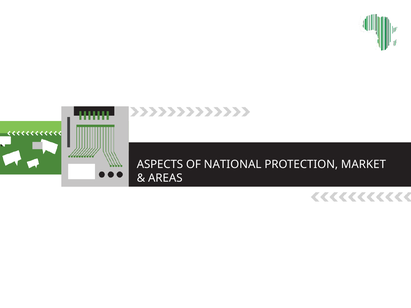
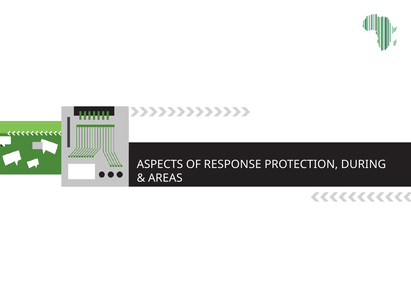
NATIONAL: NATIONAL -> RESPONSE (233, 165)
MARKET: MARKET -> DURING (363, 165)
